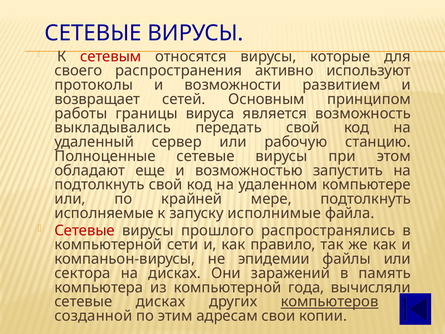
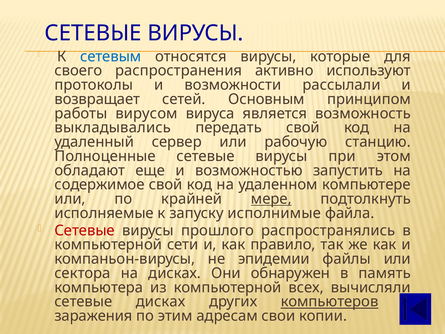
сетевым colour: red -> blue (111, 56)
развитием: развитием -> рассылали (342, 85)
границы: границы -> вирусом (147, 113)
подтолкнуть: подтолкнуть -> содержимое (100, 185)
мере underline: none -> present (271, 199)
заражений: заражений -> обнаружен (290, 273)
года: года -> всех (306, 287)
созданной: созданной -> заражения (94, 316)
